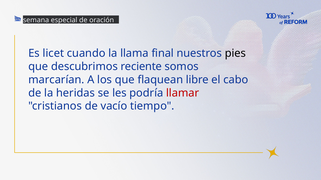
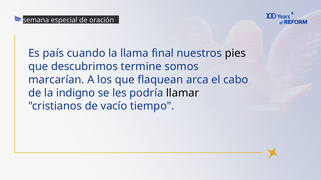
licet: licet -> país (53, 53)
reciente: reciente -> termine (141, 67)
libre: libre -> arca (197, 80)
heridas: heridas -> indigno (76, 93)
llamar colour: red -> black (183, 93)
